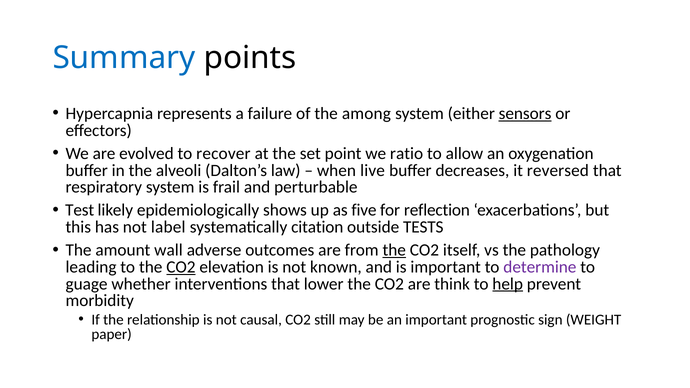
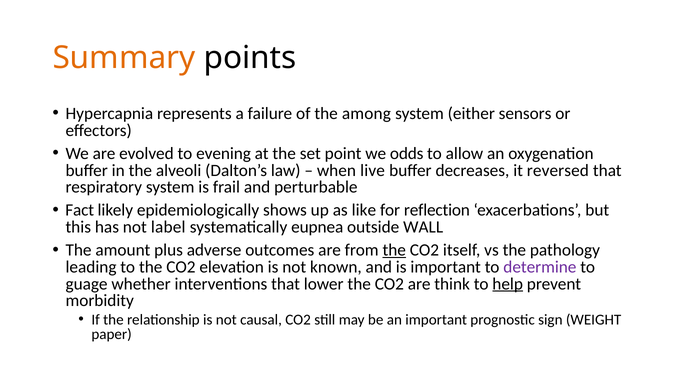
Summary colour: blue -> orange (124, 58)
sensors underline: present -> none (525, 114)
recover: recover -> evening (224, 154)
ratio: ratio -> odds (407, 154)
Test: Test -> Fact (80, 210)
five: five -> like (364, 210)
citation: citation -> eupnea (317, 227)
TESTS: TESTS -> WALL (423, 227)
wall: wall -> plus (169, 250)
CO2 underline: present -> none (181, 267)
